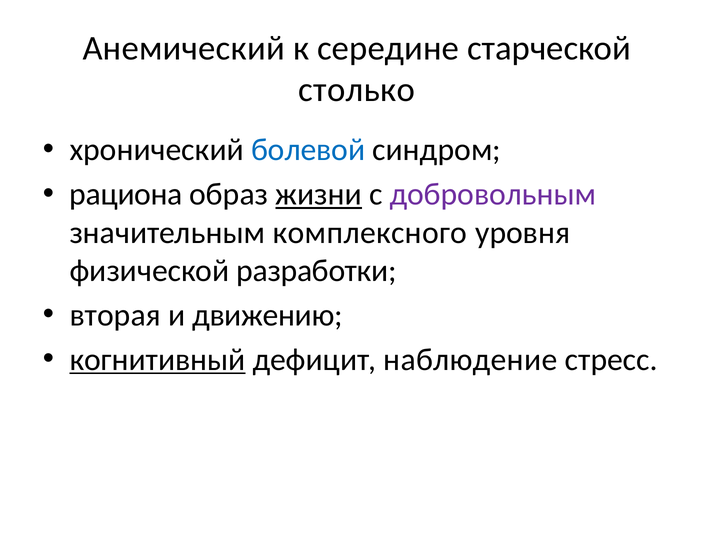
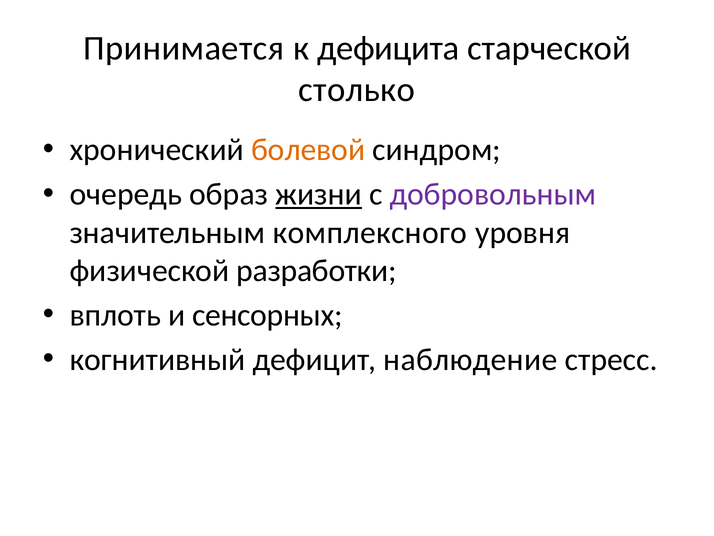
Анемический: Анемический -> Принимается (184, 48)
середине: середине -> дефицита (388, 48)
болевой colour: blue -> orange (308, 150)
рациона: рациона -> очередь (126, 194)
вторая: вторая -> вплоть (115, 315)
движению: движению -> сенсорных (267, 315)
когнитивный underline: present -> none (158, 359)
